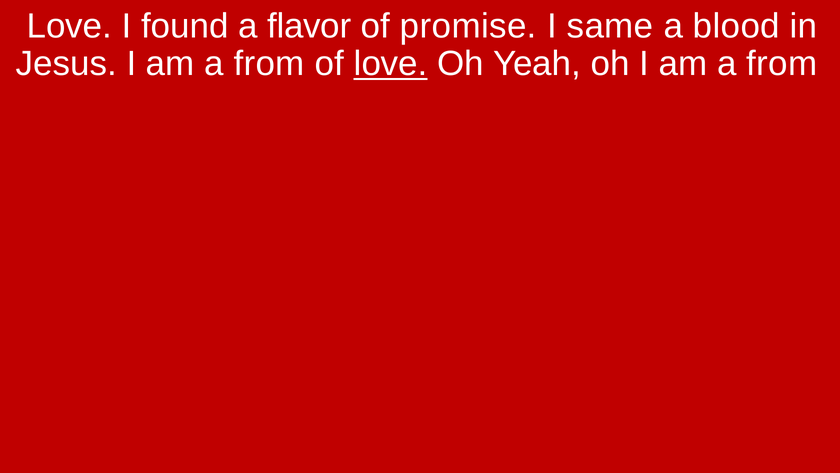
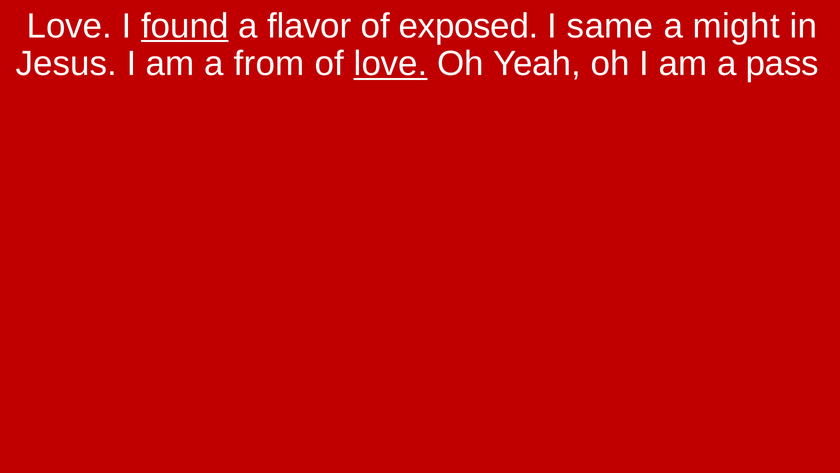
found underline: none -> present (185, 26)
promise: promise -> exposed (469, 26)
blood: blood -> might (736, 26)
from: from -> pass (782, 64)
